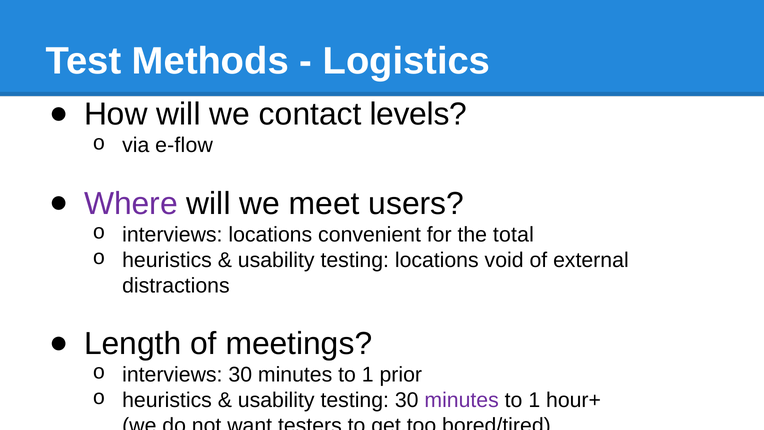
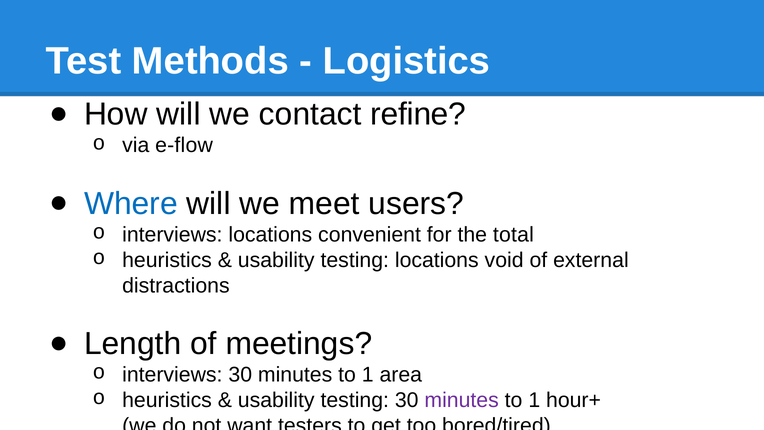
levels: levels -> refine (418, 114)
Where colour: purple -> blue (131, 203)
prior: prior -> area (401, 375)
